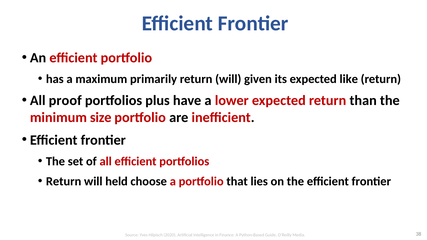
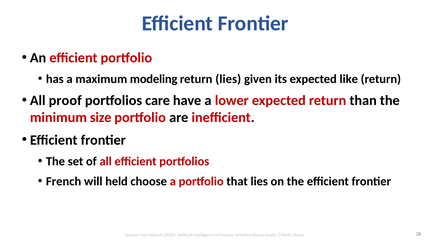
primarily: primarily -> modeling (154, 79)
will: will -> lies (228, 79)
plus: plus -> care (158, 101)
Return: Return -> French (64, 182)
